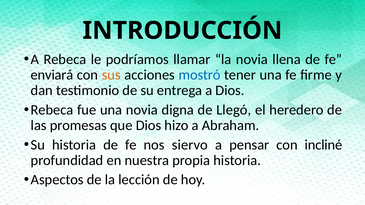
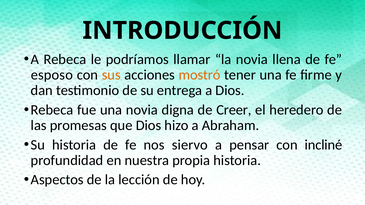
enviará: enviará -> esposo (52, 75)
mostró colour: blue -> orange (200, 75)
Llegó: Llegó -> Creer (234, 110)
